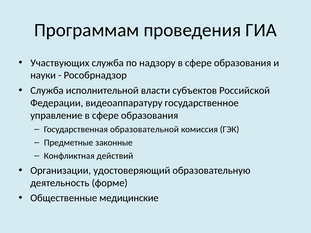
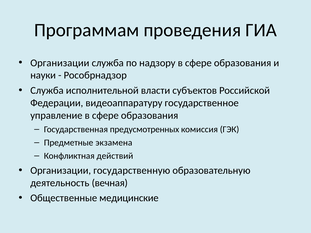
Участвующих: Участвующих -> Организации (60, 63)
образовательной: образовательной -> предусмотренных (145, 129)
законные: законные -> экзамена (114, 143)
удостоверяющий: удостоверяющий -> государственную (132, 171)
форме: форме -> вечная (110, 183)
